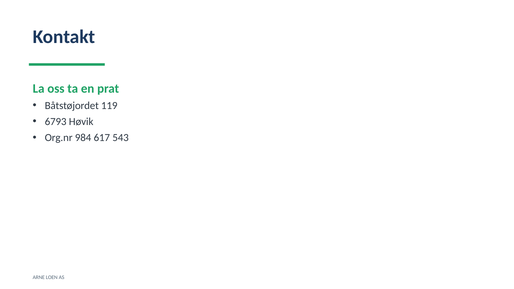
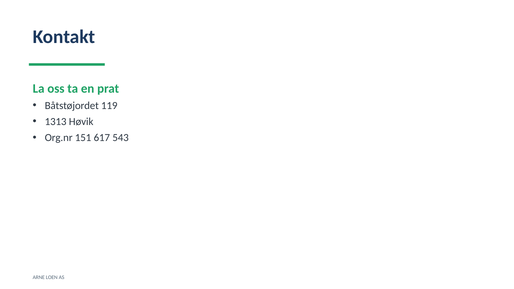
6793: 6793 -> 1313 (56, 122)
984: 984 -> 151 (83, 138)
